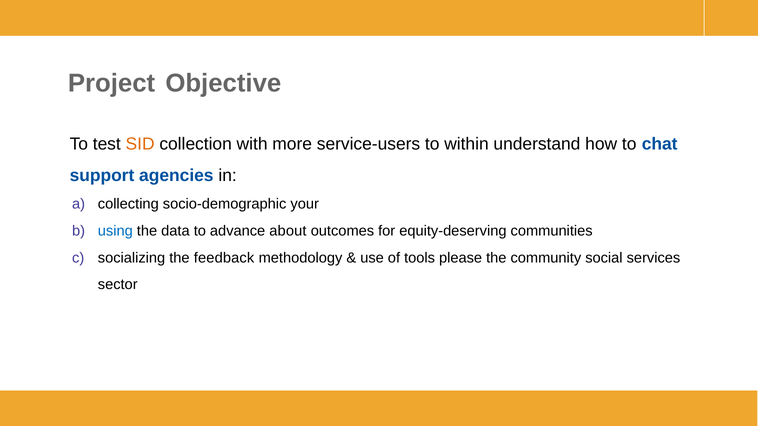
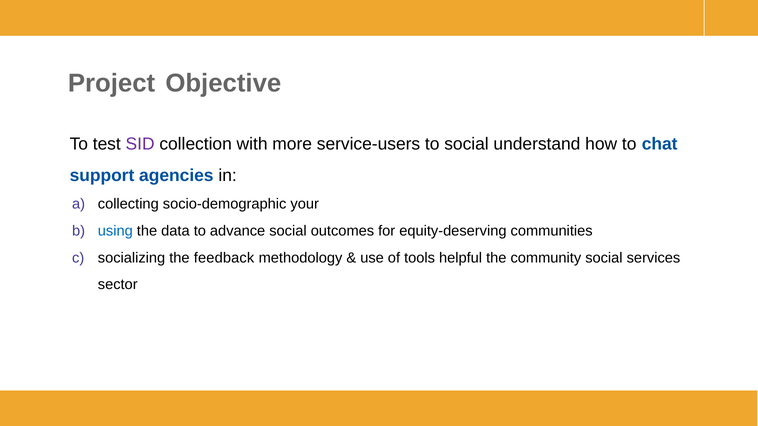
SID colour: orange -> purple (140, 144)
to within: within -> social (466, 144)
advance about: about -> social (288, 231)
please: please -> helpful (461, 258)
